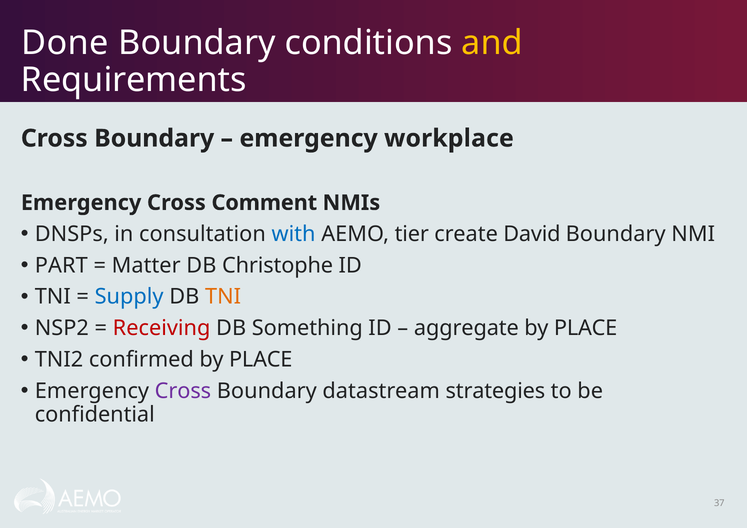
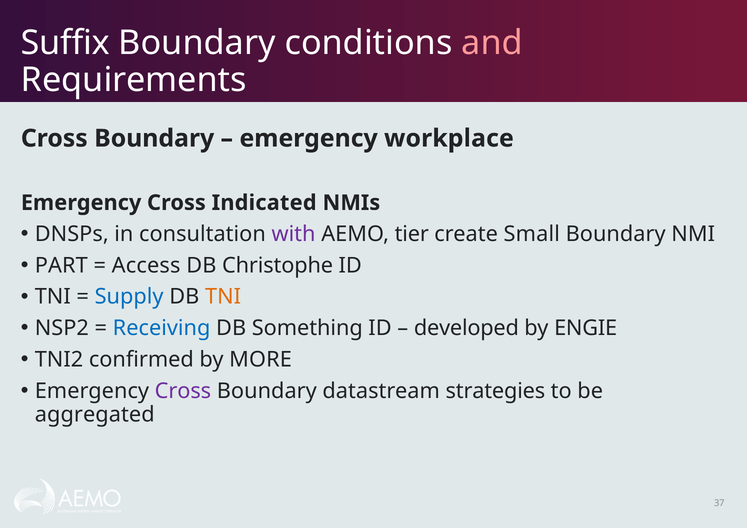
Done: Done -> Suffix (65, 43)
and colour: yellow -> pink (492, 43)
Comment: Comment -> Indicated (264, 203)
with colour: blue -> purple (294, 234)
David: David -> Small (532, 234)
Matter: Matter -> Access (146, 266)
Receiving colour: red -> blue (162, 328)
aggregate: aggregate -> developed (466, 328)
PLACE: PLACE -> ENGIE (586, 328)
PLACE: PLACE -> MORE (261, 360)
confidential: confidential -> aggregated (95, 415)
